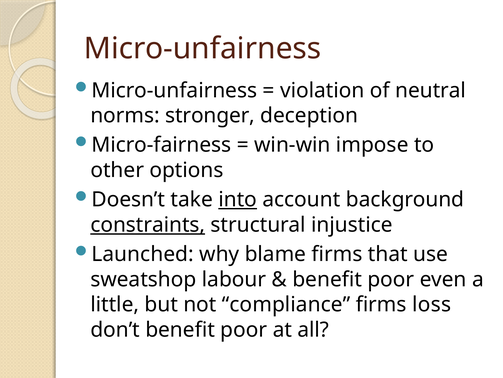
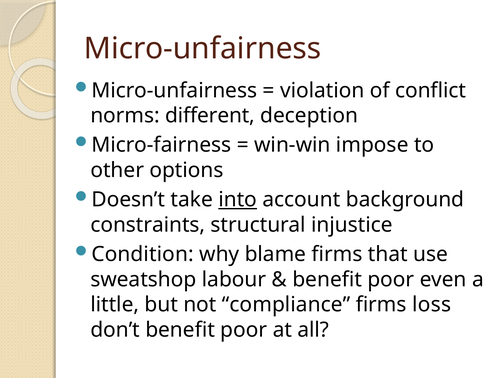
neutral: neutral -> conflict (431, 90)
stronger: stronger -> different (210, 115)
constraints underline: present -> none (148, 224)
Launched: Launched -> Condition (143, 254)
